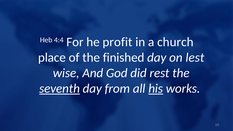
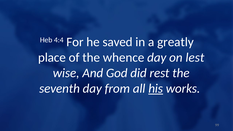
profit: profit -> saved (118, 42)
church: church -> greatly (175, 42)
finished: finished -> whence (124, 57)
seventh underline: present -> none (60, 89)
